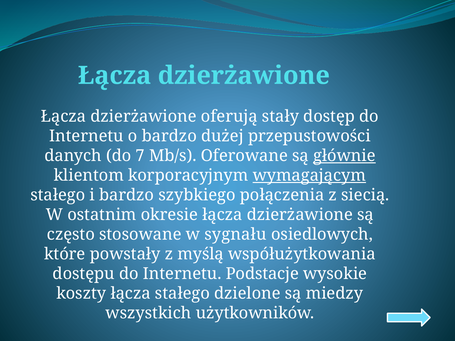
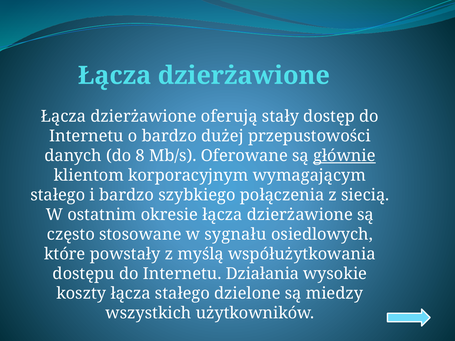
7: 7 -> 8 (140, 156)
wymagającym underline: present -> none (309, 175)
Podstacje: Podstacje -> Działania (262, 274)
